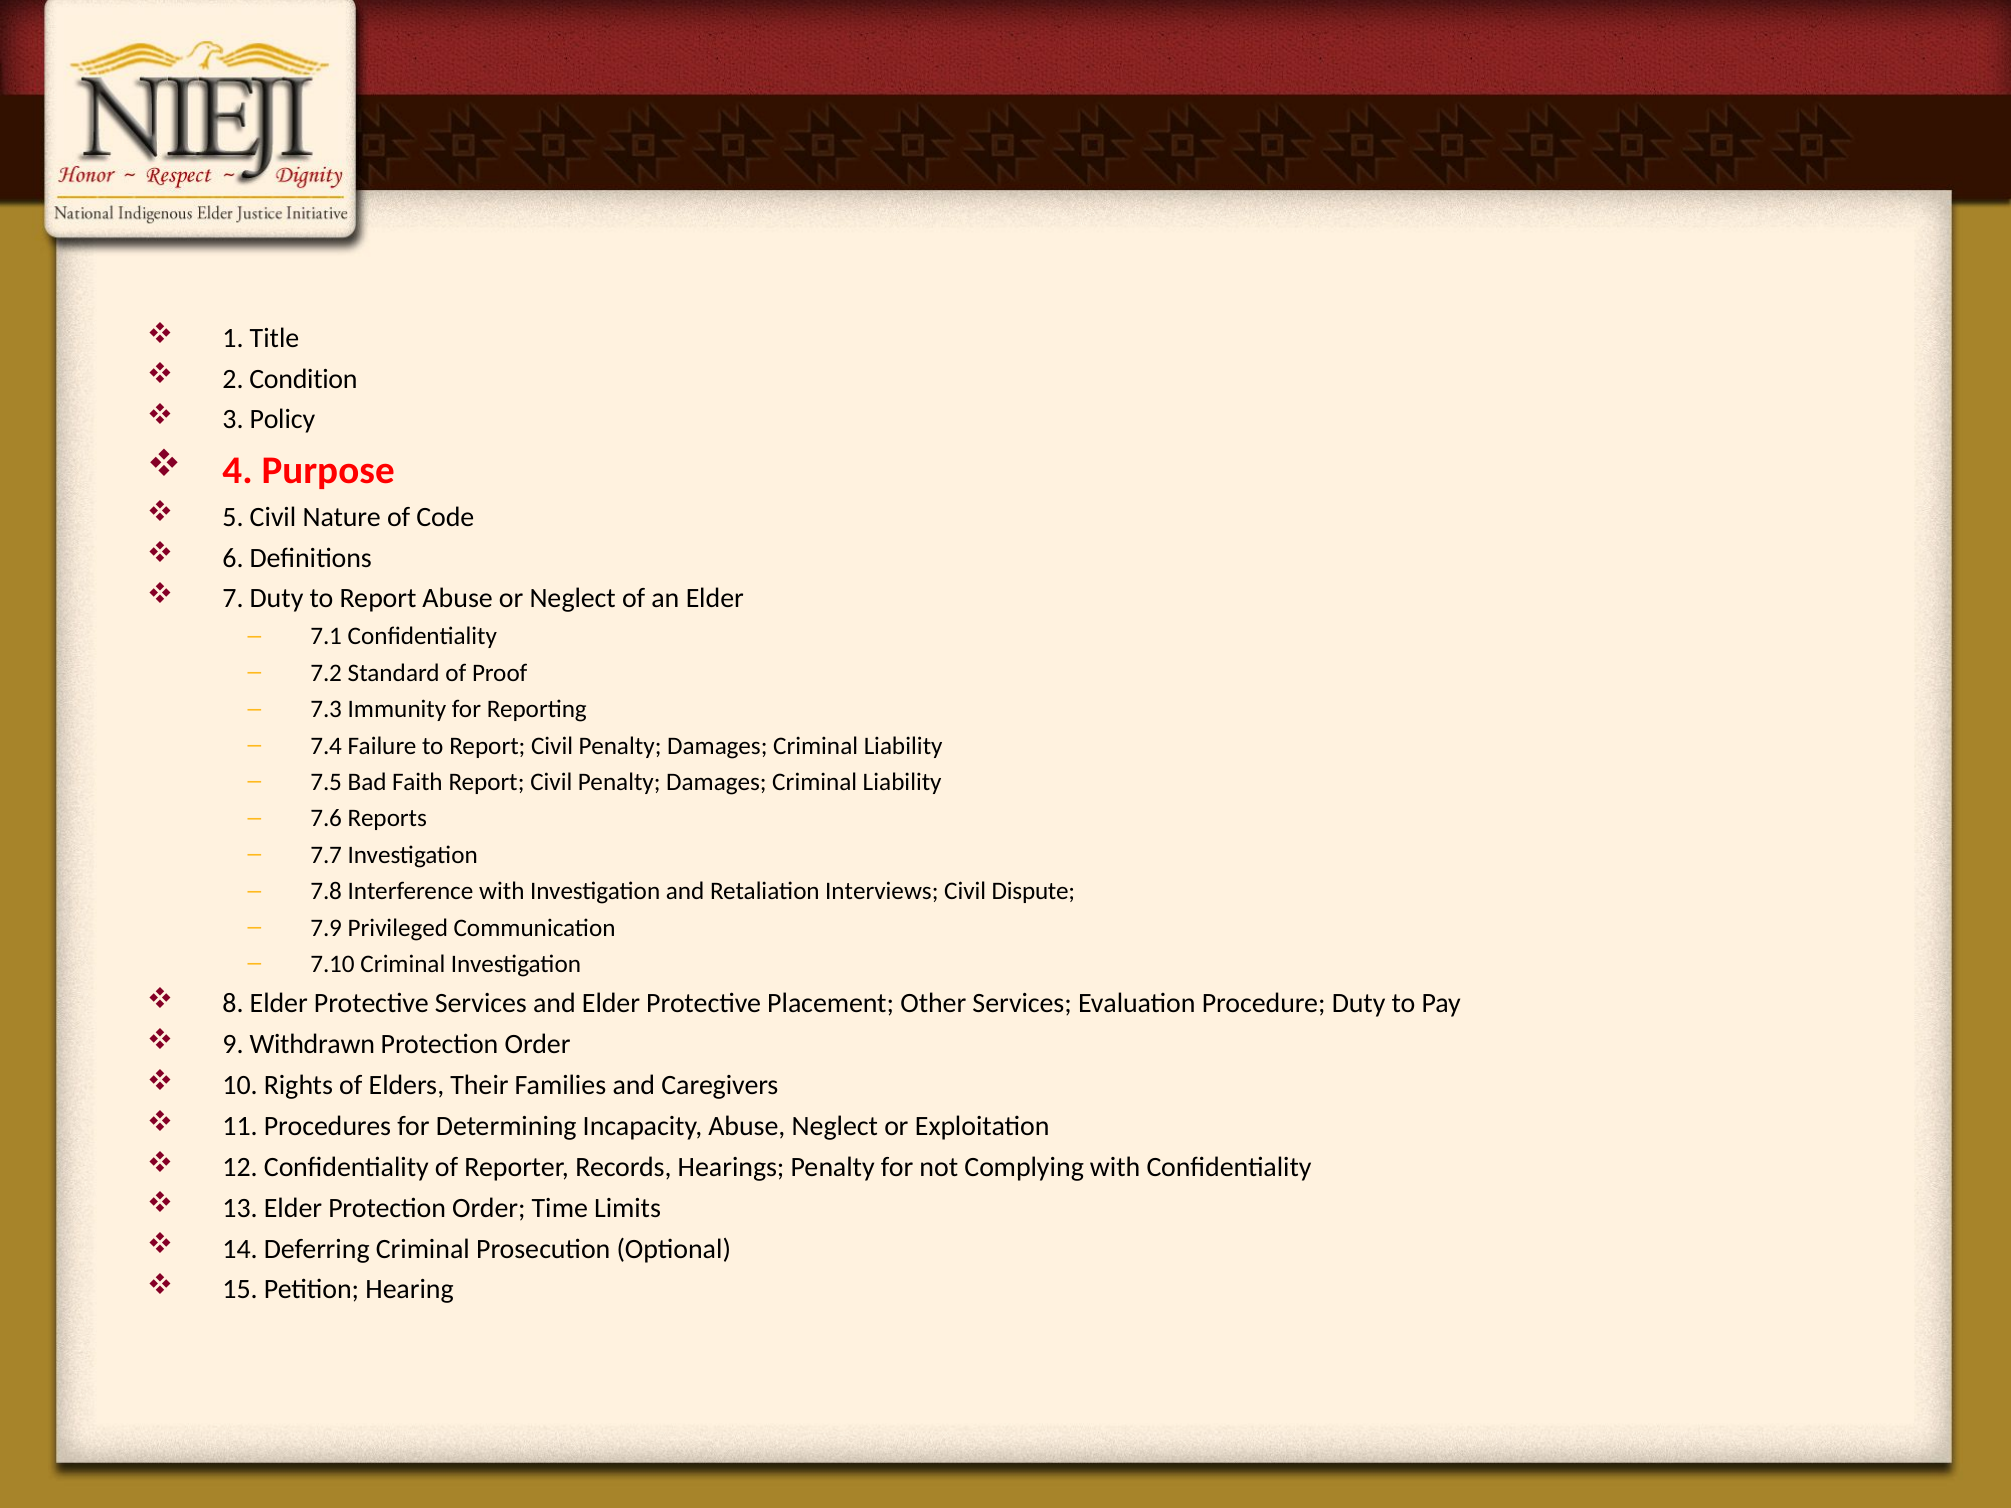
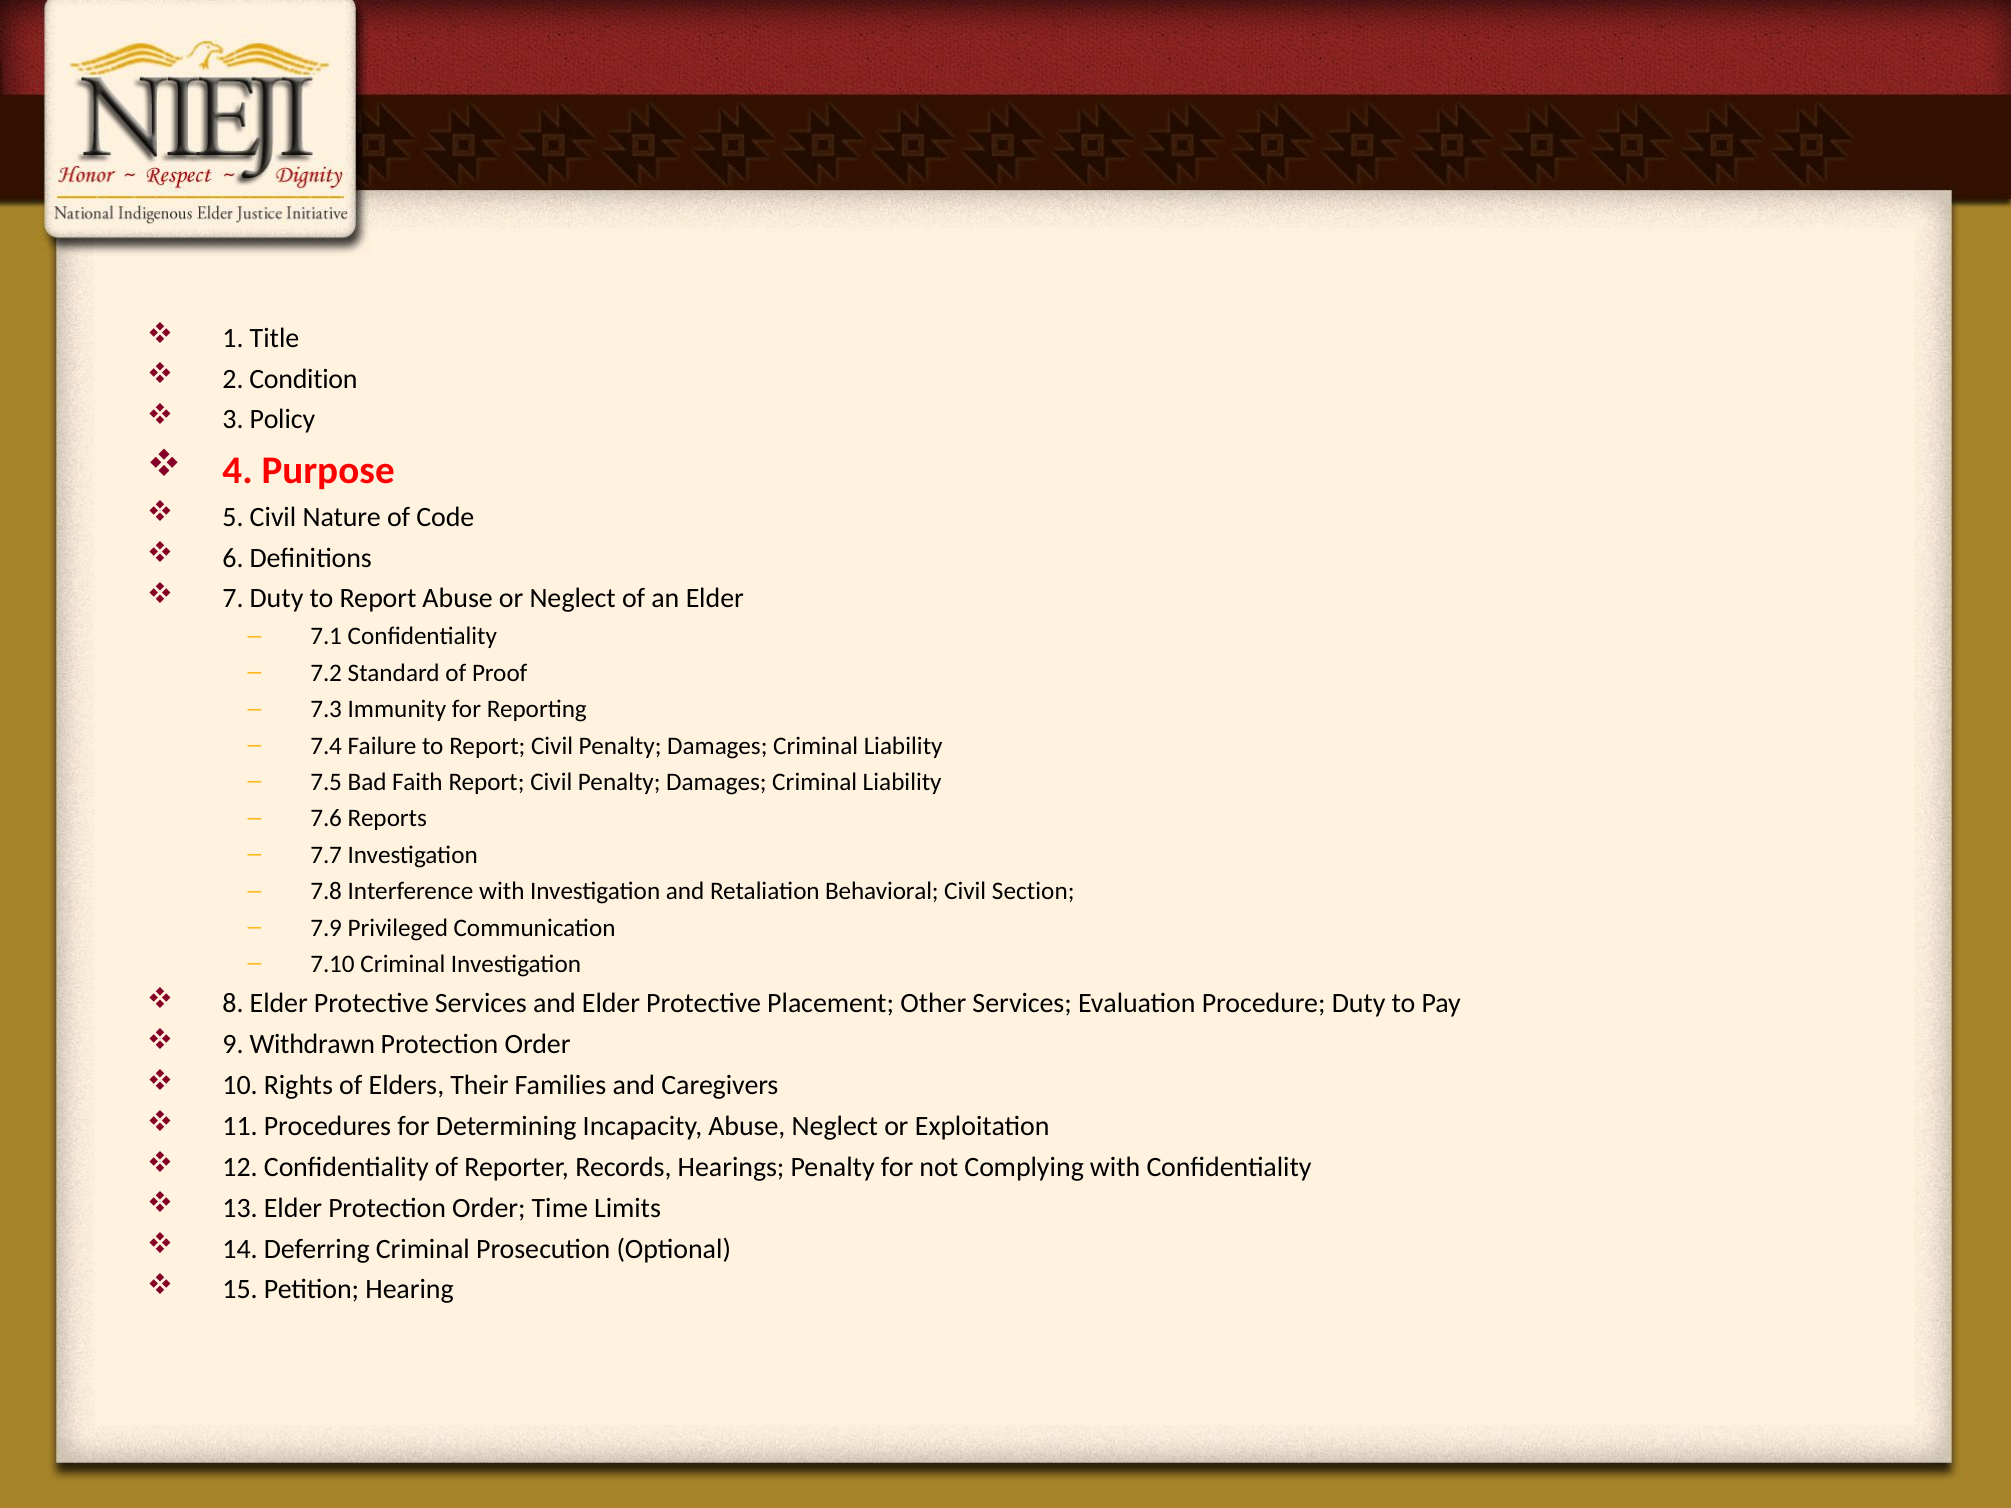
Interviews: Interviews -> Behavioral (882, 892)
Dispute: Dispute -> Section (1033, 892)
